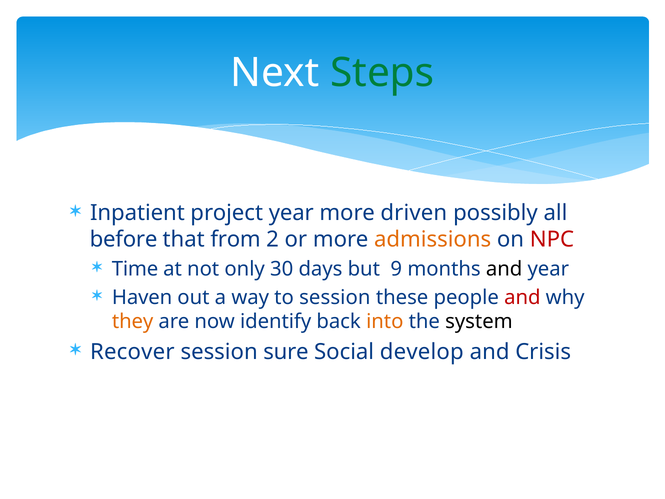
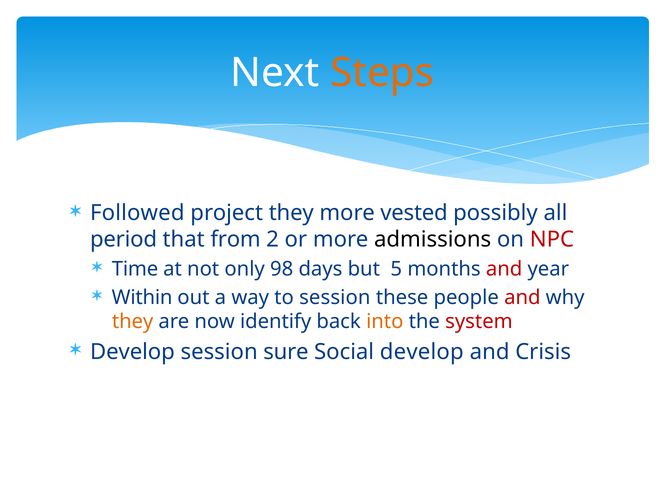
Steps colour: green -> orange (382, 73)
Inpatient: Inpatient -> Followed (137, 213)
project year: year -> they (291, 213)
driven: driven -> vested (414, 213)
before: before -> period (124, 239)
admissions colour: orange -> black (433, 239)
30: 30 -> 98 (282, 269)
9: 9 -> 5 (396, 269)
and colour: black -> red (504, 269)
Haven: Haven -> Within (142, 297)
system colour: black -> red (479, 322)
Recover: Recover -> Develop (132, 352)
